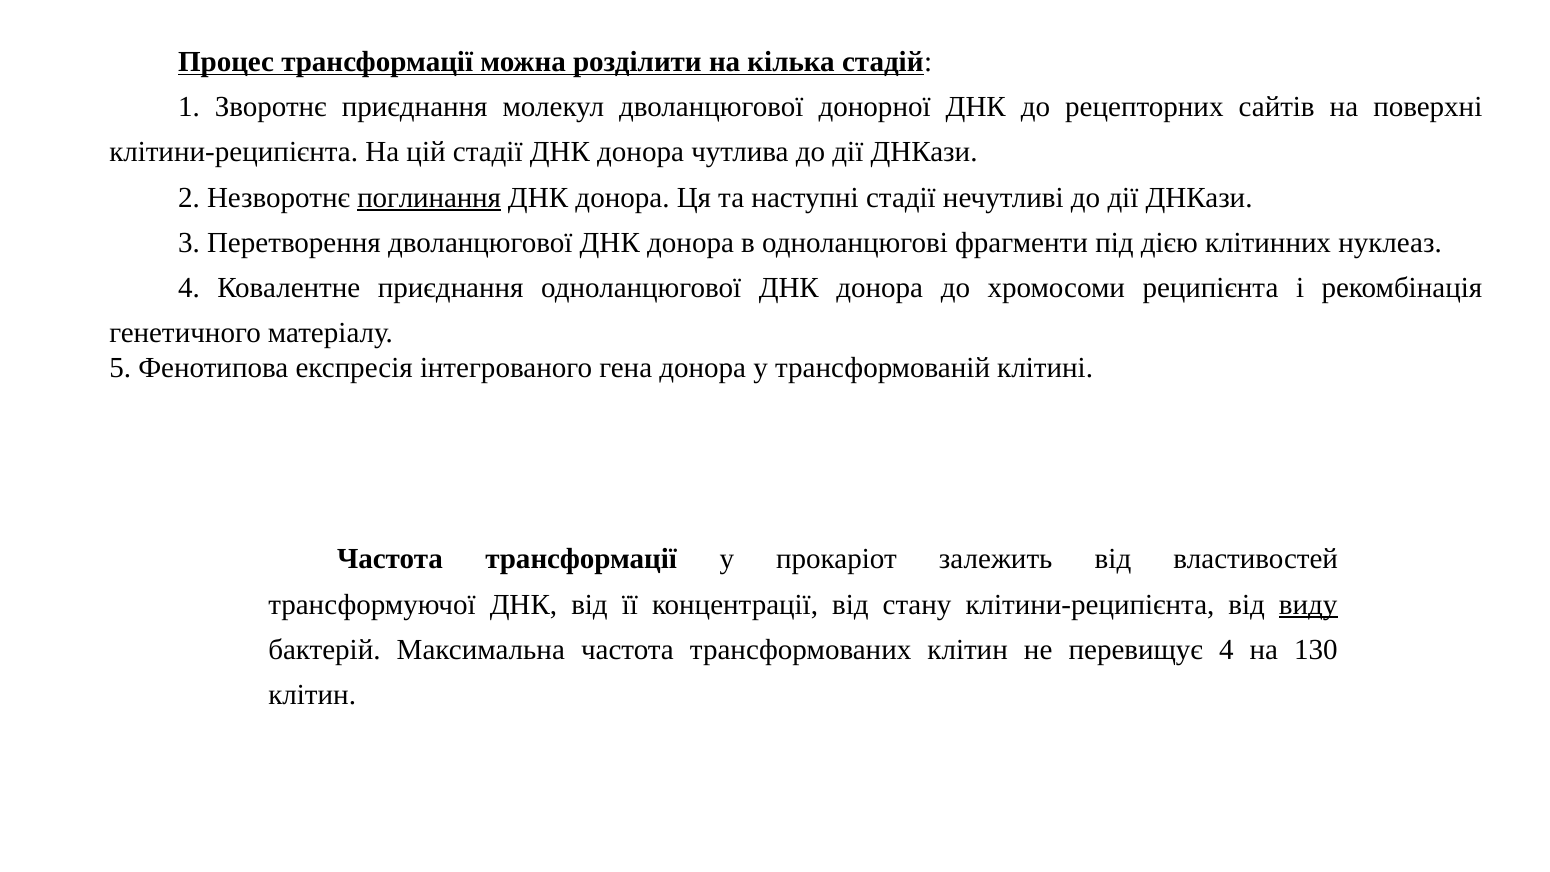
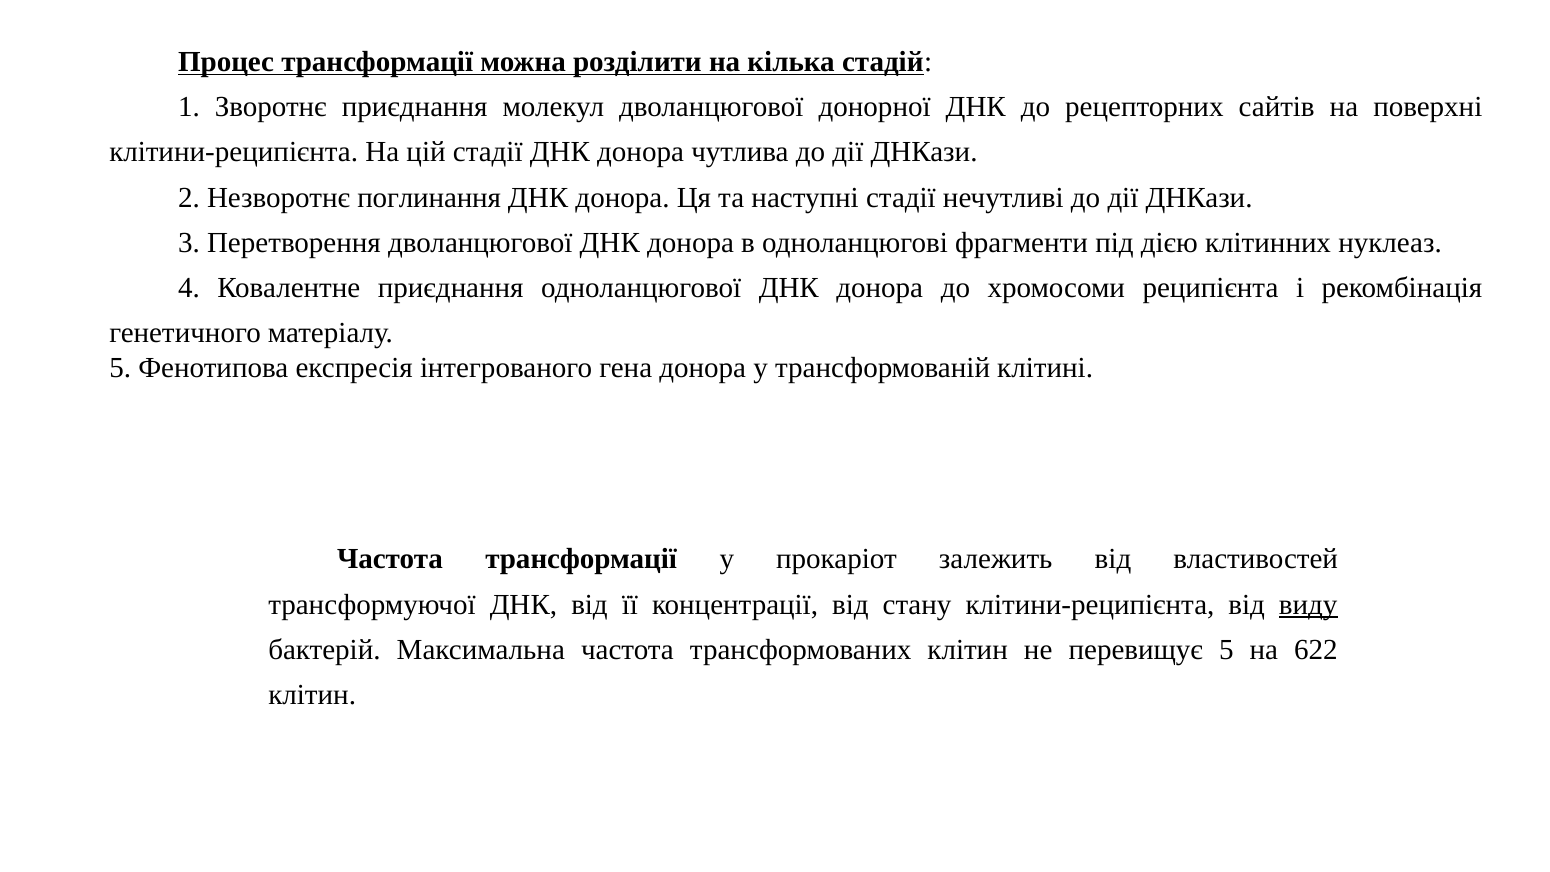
поглинання underline: present -> none (429, 197)
перевищує 4: 4 -> 5 (1226, 650)
130: 130 -> 622 (1316, 650)
